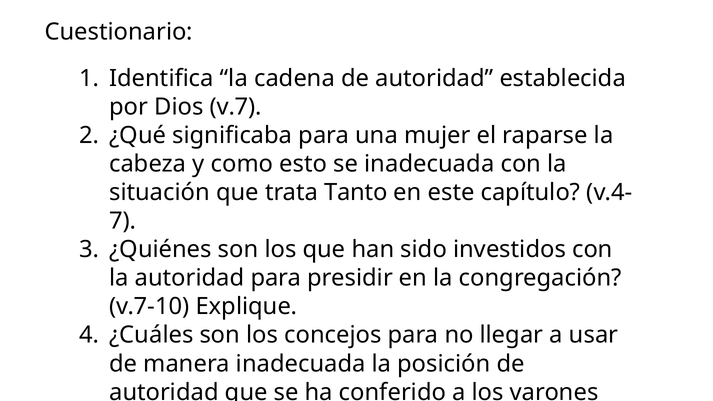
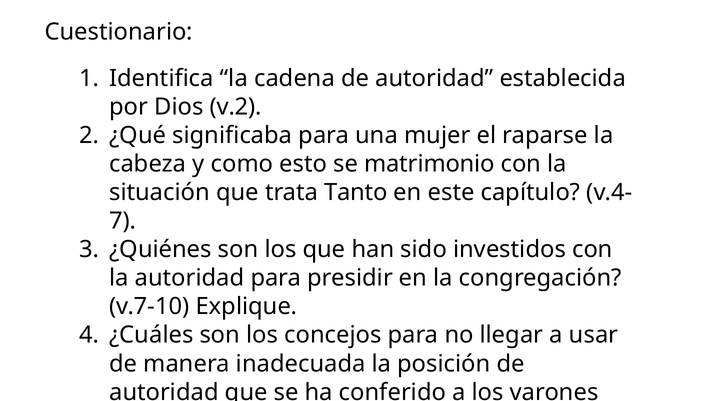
v.7: v.7 -> v.2 (236, 107)
se inadecuada: inadecuada -> matrimonio (429, 164)
